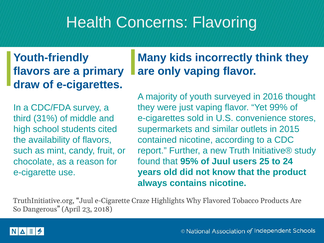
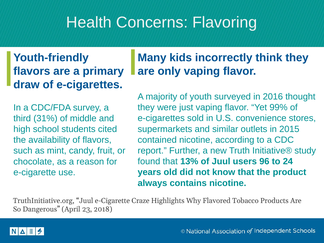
95%: 95% -> 13% (189, 161)
25: 25 -> 96 (264, 161)
